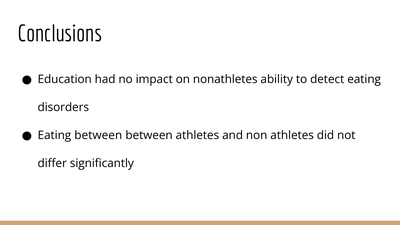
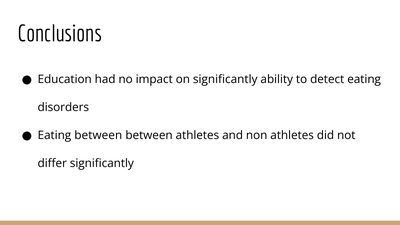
on nonathletes: nonathletes -> significantly (225, 79)
